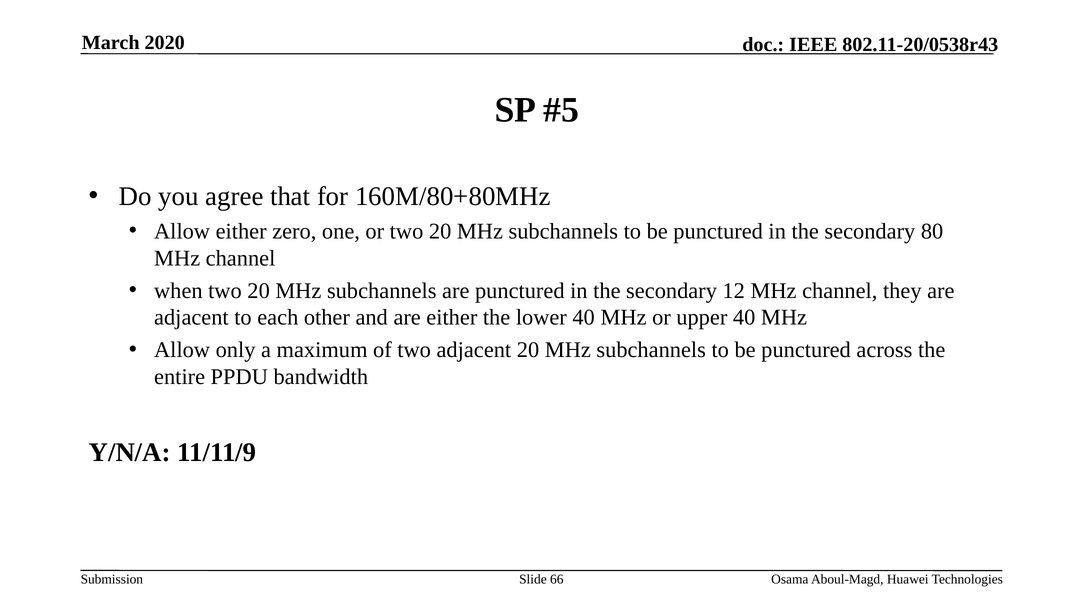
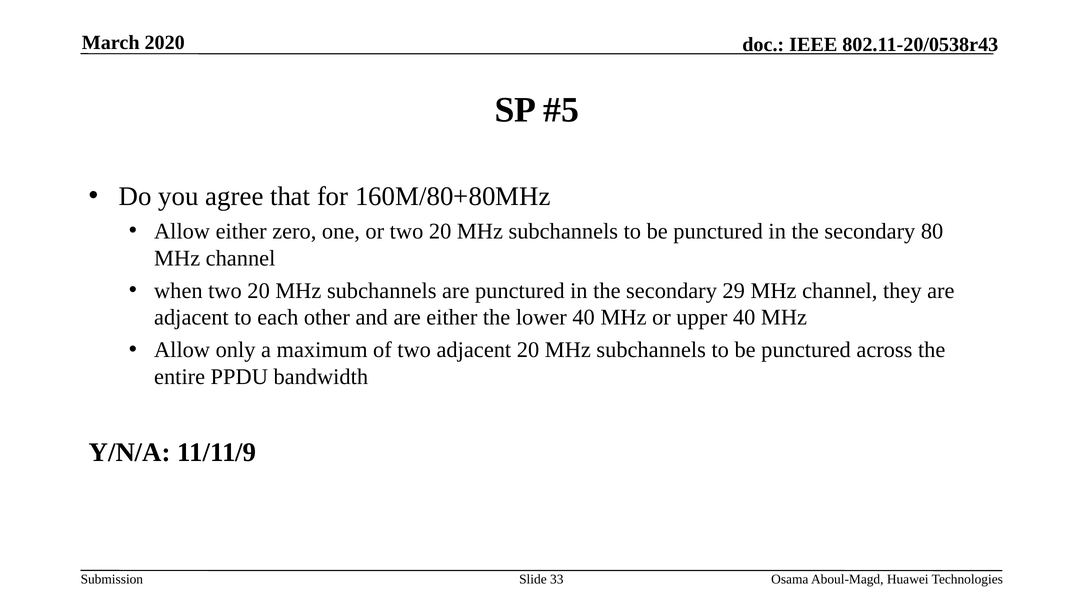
12: 12 -> 29 (734, 291)
66: 66 -> 33 (557, 579)
